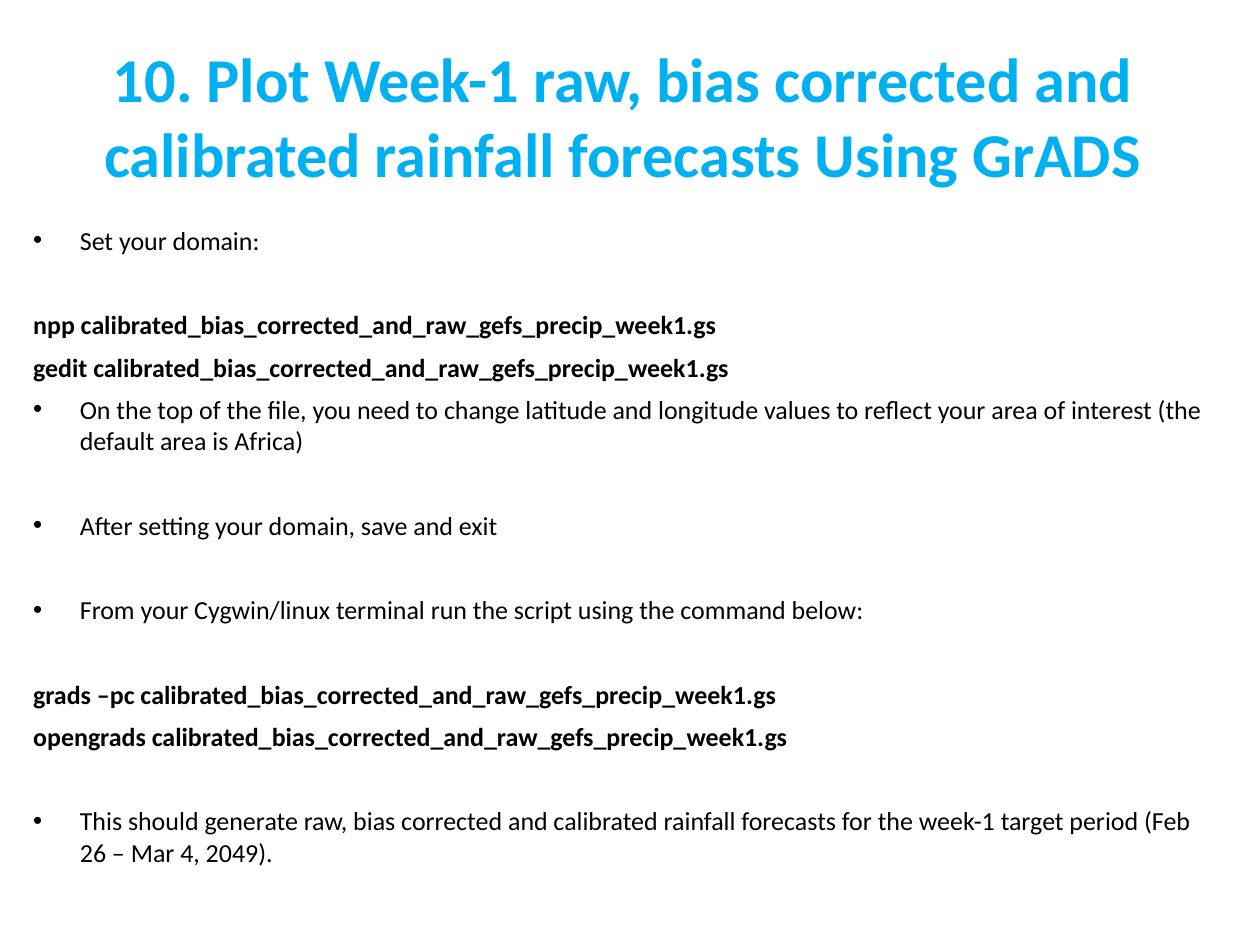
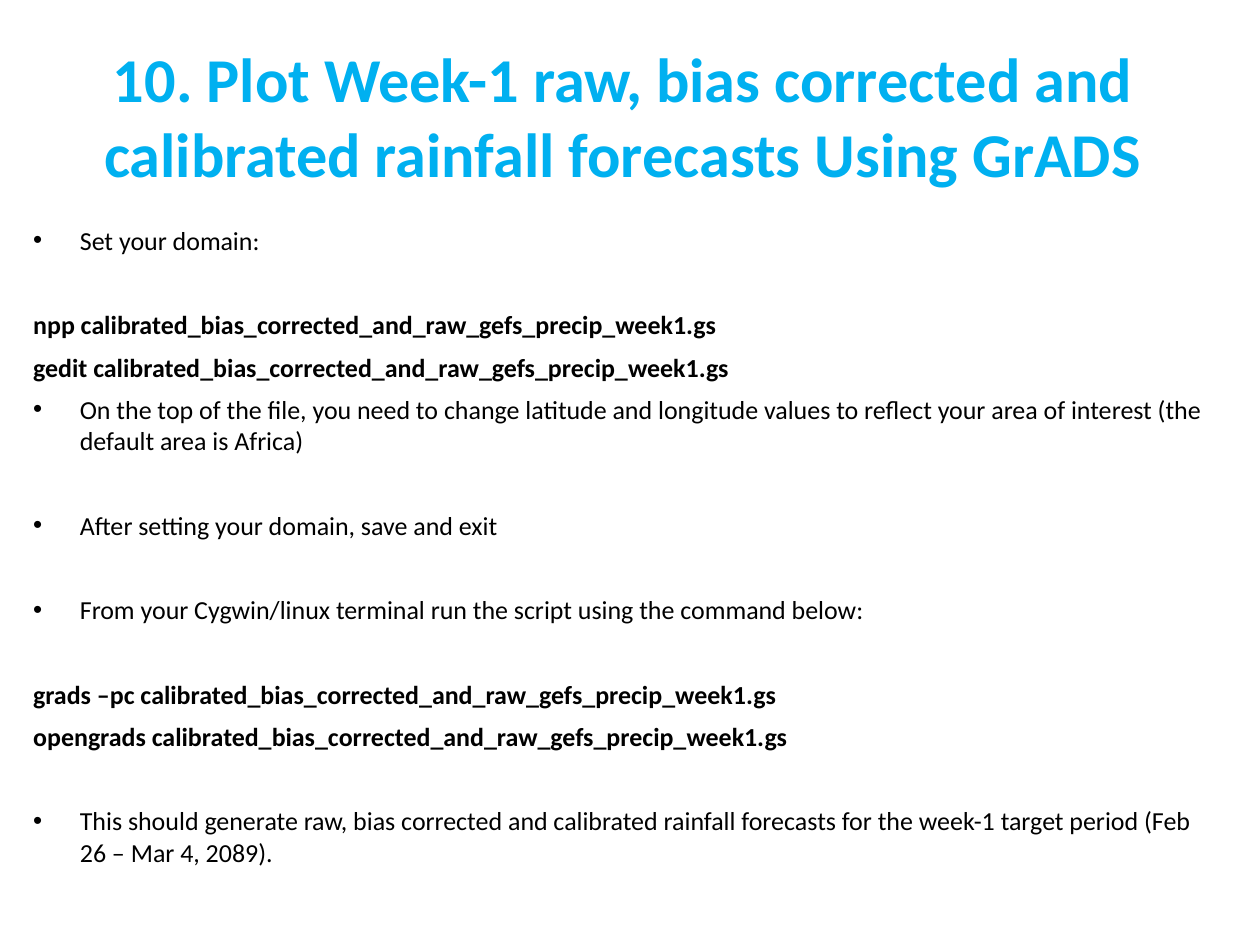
2049: 2049 -> 2089 (239, 853)
